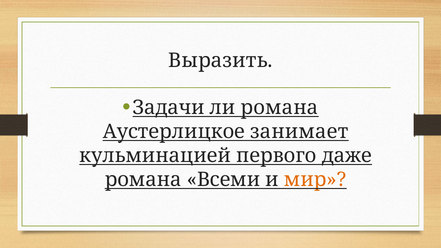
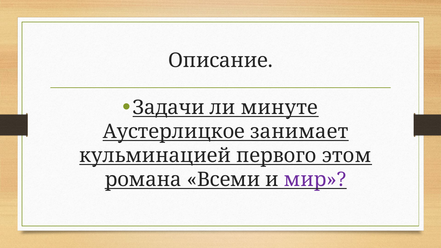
Выразить: Выразить -> Описание (221, 61)
ли романа: романа -> минуте (279, 108)
даже: даже -> этом (347, 156)
мир colour: orange -> purple (315, 180)
